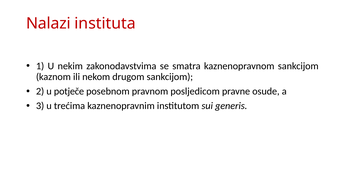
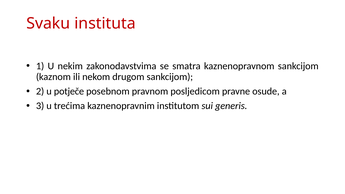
Nalazi: Nalazi -> Svaku (48, 23)
